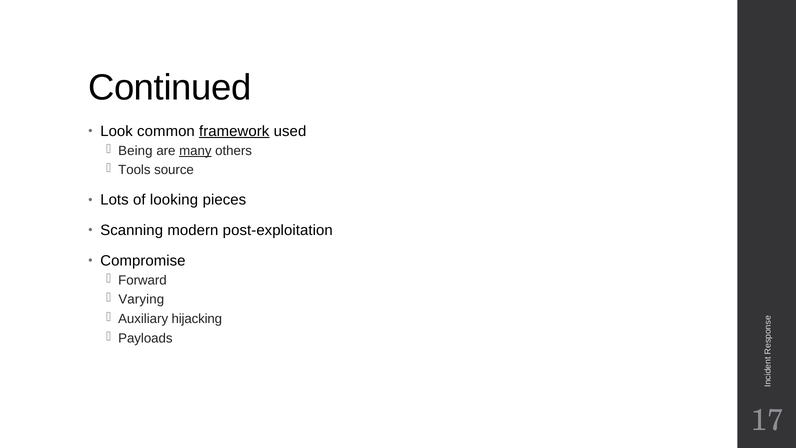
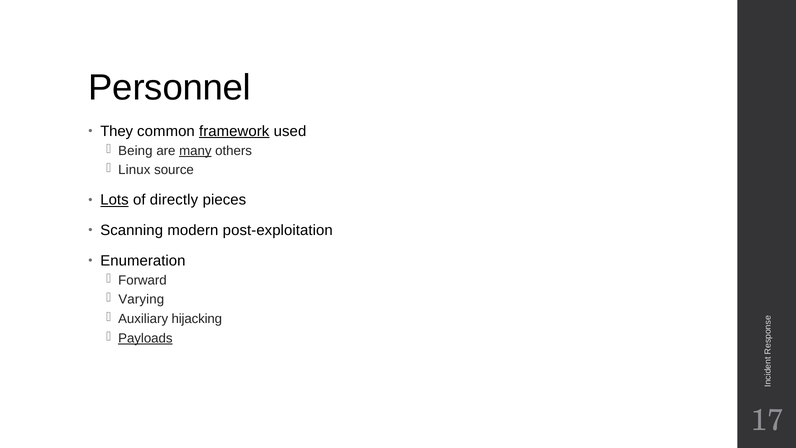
Continued: Continued -> Personnel (170, 88)
Look: Look -> They (117, 131)
Tools: Tools -> Linux (134, 170)
Lots underline: none -> present (114, 200)
looking: looking -> directly (174, 200)
Compromise: Compromise -> Enumeration (143, 261)
Payloads underline: none -> present (145, 338)
